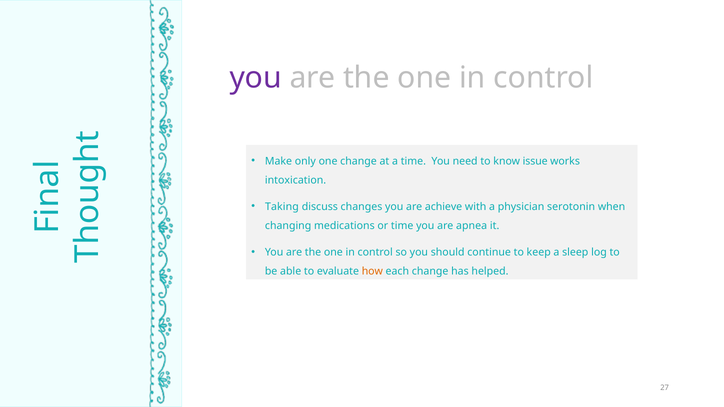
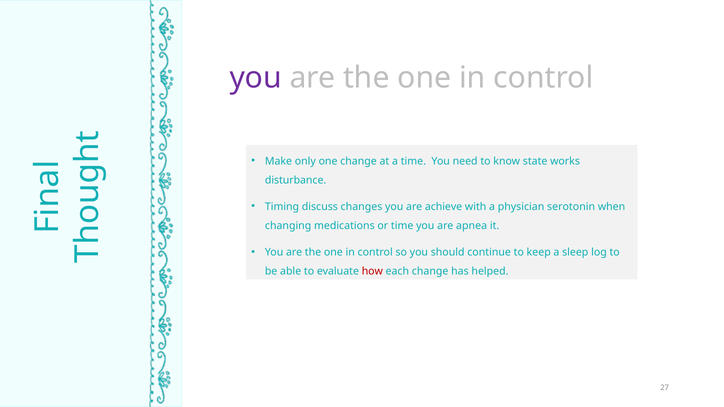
issue: issue -> state (535, 161)
intoxication: intoxication -> disturbance (296, 180)
Taking: Taking -> Timing (282, 207)
how colour: orange -> red (372, 271)
